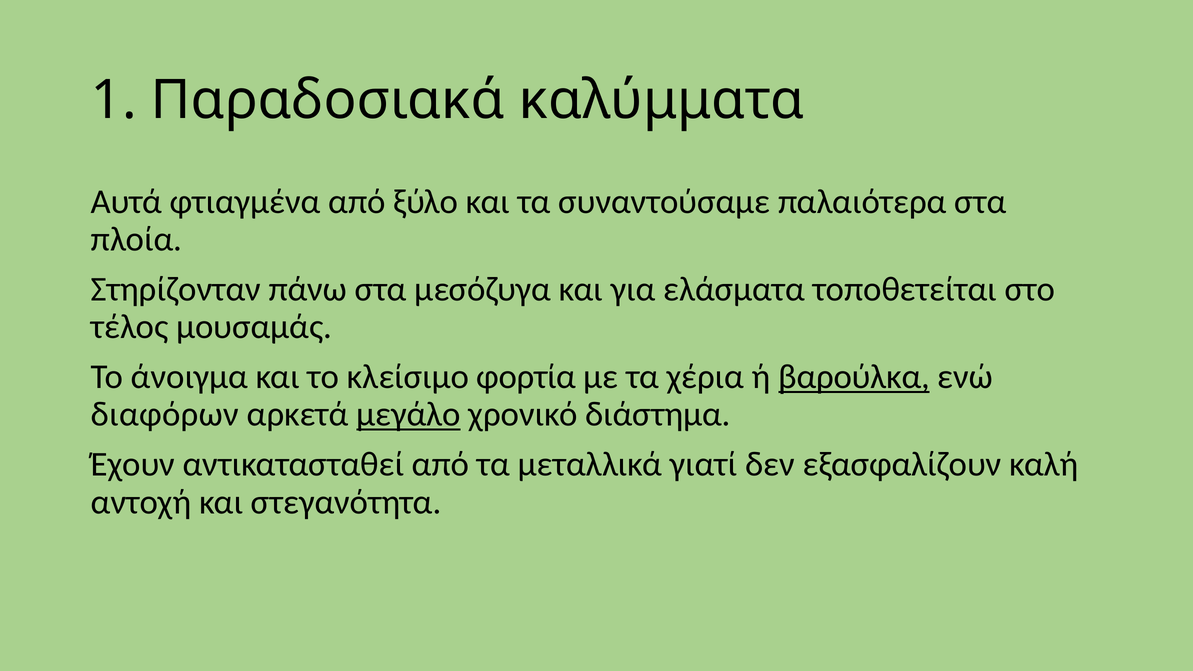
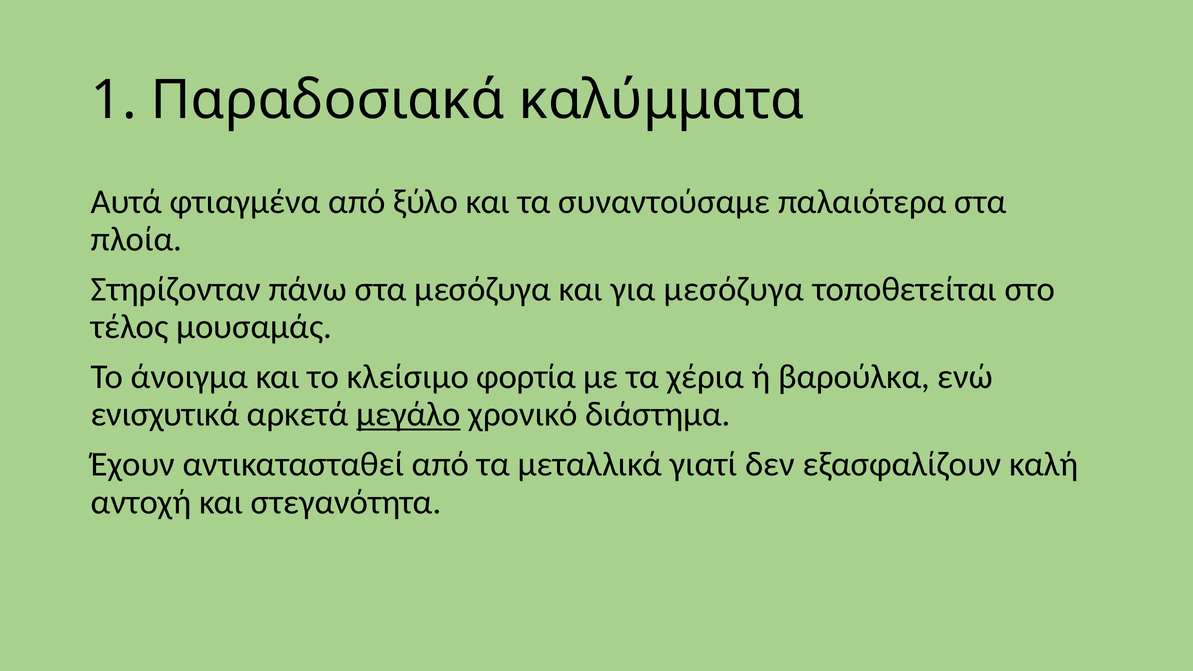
για ελάσματα: ελάσματα -> μεσόζυγα (734, 289)
βαρούλκα underline: present -> none (854, 377)
διαφόρων: διαφόρων -> ενισχυτικά (165, 415)
